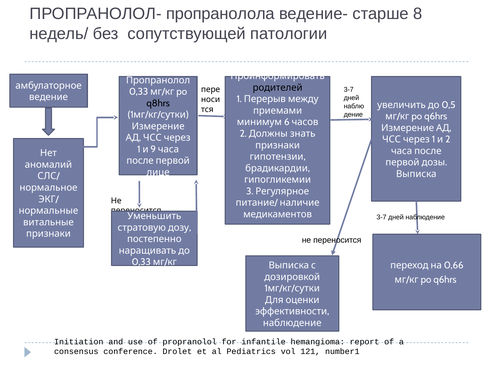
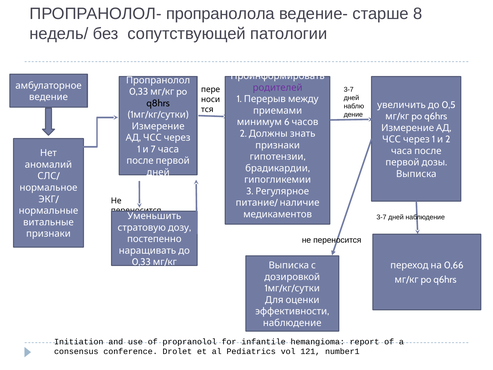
родителей colour: black -> purple (278, 88)
9: 9 -> 7 (153, 149)
лице: лице -> дней (158, 172)
